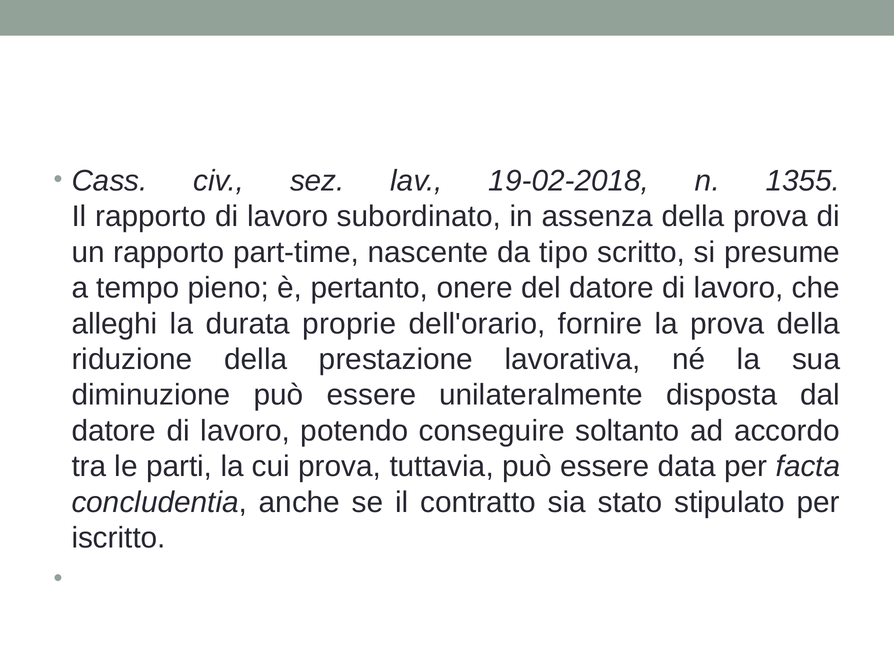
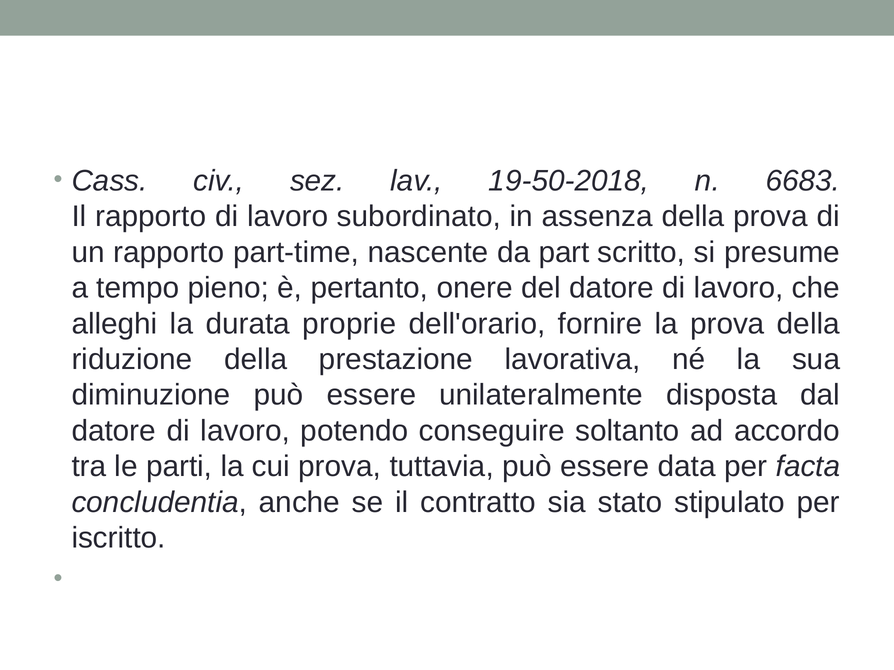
19-02-2018: 19-02-2018 -> 19-50-2018 (569, 181)
1355: 1355 -> 6683 (803, 181)
tipo: tipo -> part (564, 252)
